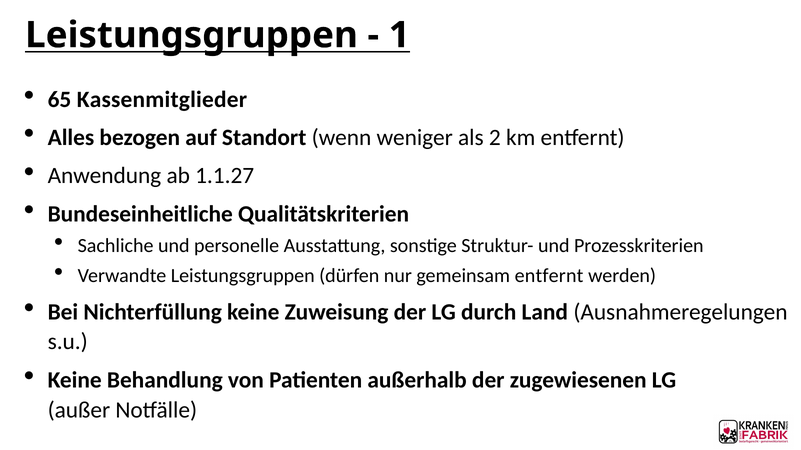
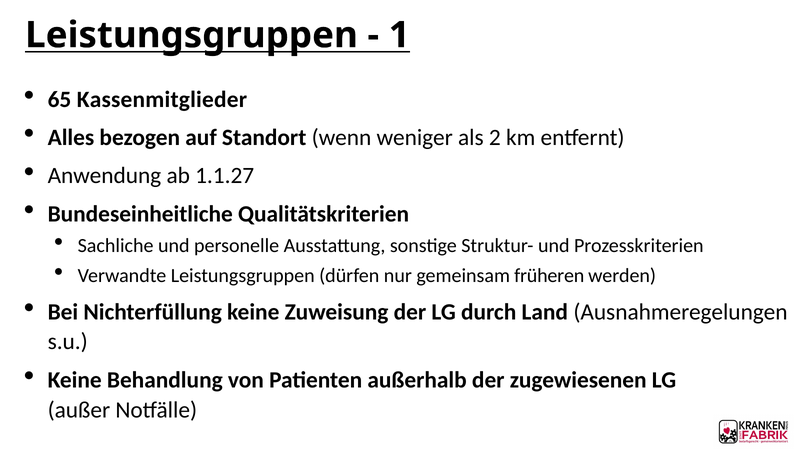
gemeinsam entfernt: entfernt -> früheren (549, 276)
